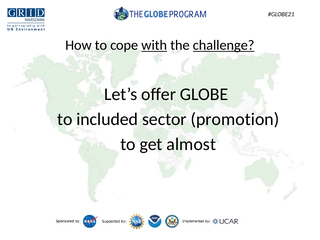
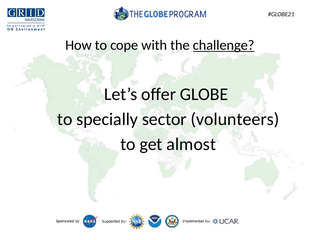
with underline: present -> none (154, 45)
included: included -> specially (107, 119)
promotion: promotion -> volunteers (235, 119)
